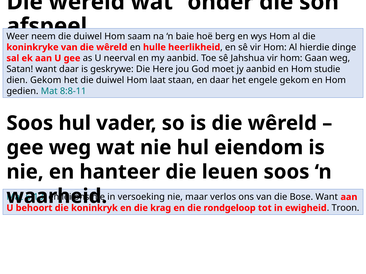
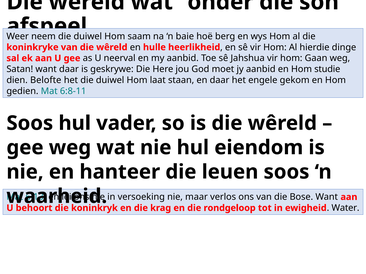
dien Gekom: Gekom -> Belofte (46, 80)
8:8-11: 8:8-11 -> 6:8-11 (73, 91)
Troon: Troon -> Water (345, 208)
